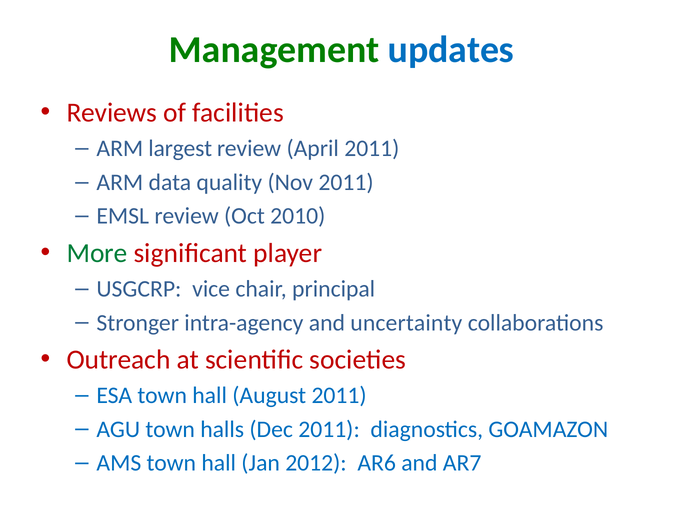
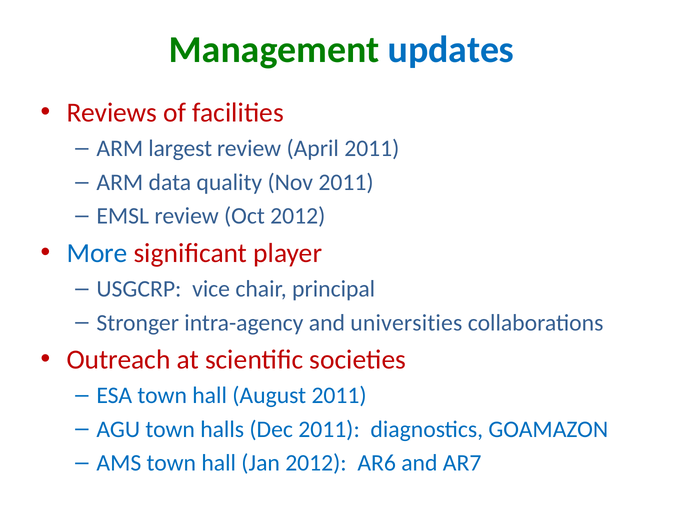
Oct 2010: 2010 -> 2012 (298, 216)
More colour: green -> blue (97, 253)
uncertainty: uncertainty -> universities (406, 323)
